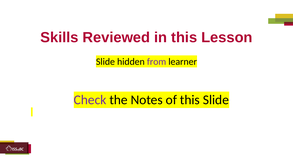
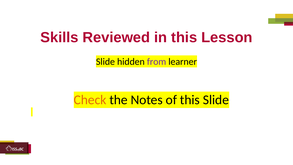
Check colour: purple -> orange (90, 100)
